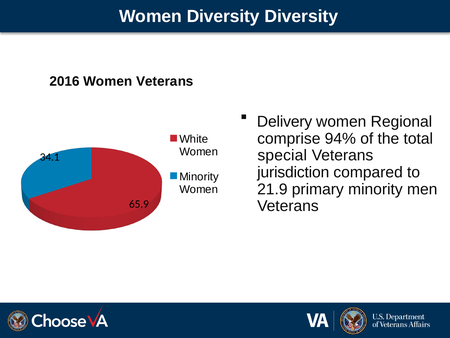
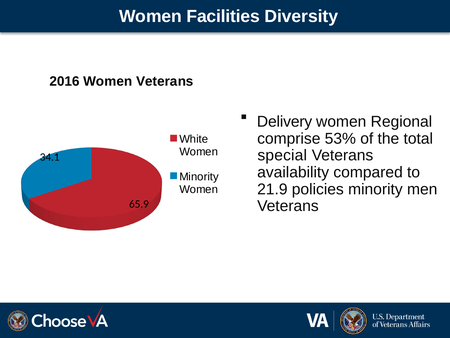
Women Diversity: Diversity -> Facilities (223, 16)
94%: 94% -> 53% (340, 138)
jurisdiction: jurisdiction -> availability (293, 172)
primary: primary -> policies (318, 189)
